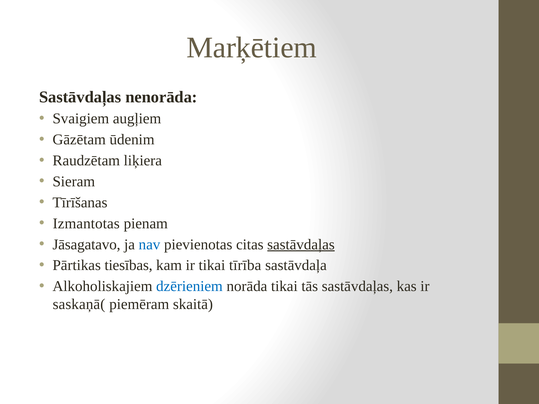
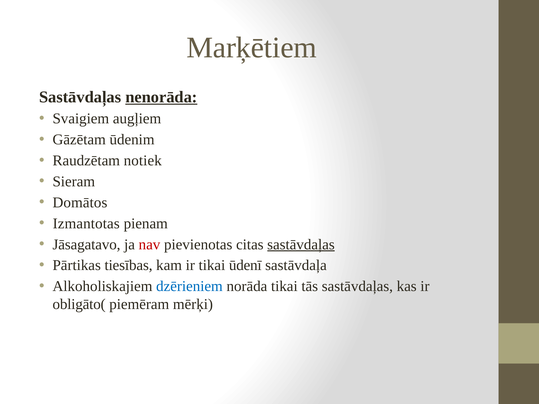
nenorāda underline: none -> present (161, 97)
liķiera: liķiera -> notiek (143, 161)
Tīrīšanas: Tīrīšanas -> Domātos (80, 203)
nav colour: blue -> red (149, 245)
tīrība: tīrība -> ūdenī (245, 266)
saskaņā(: saskaņā( -> obligāto( (79, 304)
skaitā: skaitā -> mērķi (193, 304)
